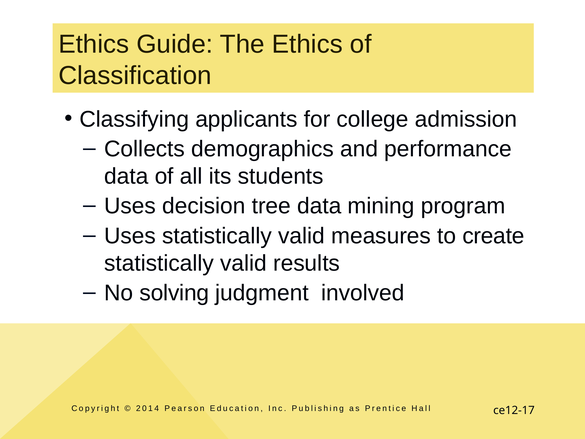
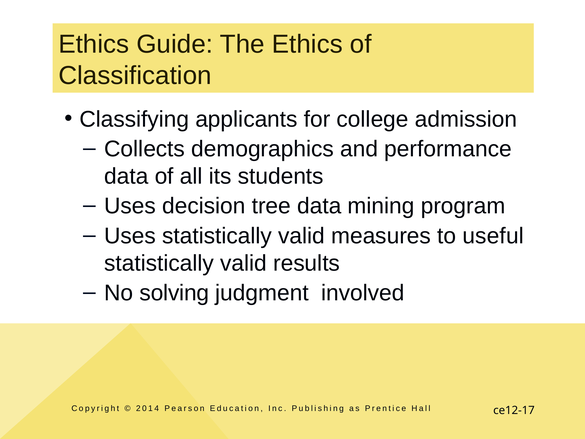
create: create -> useful (493, 236)
